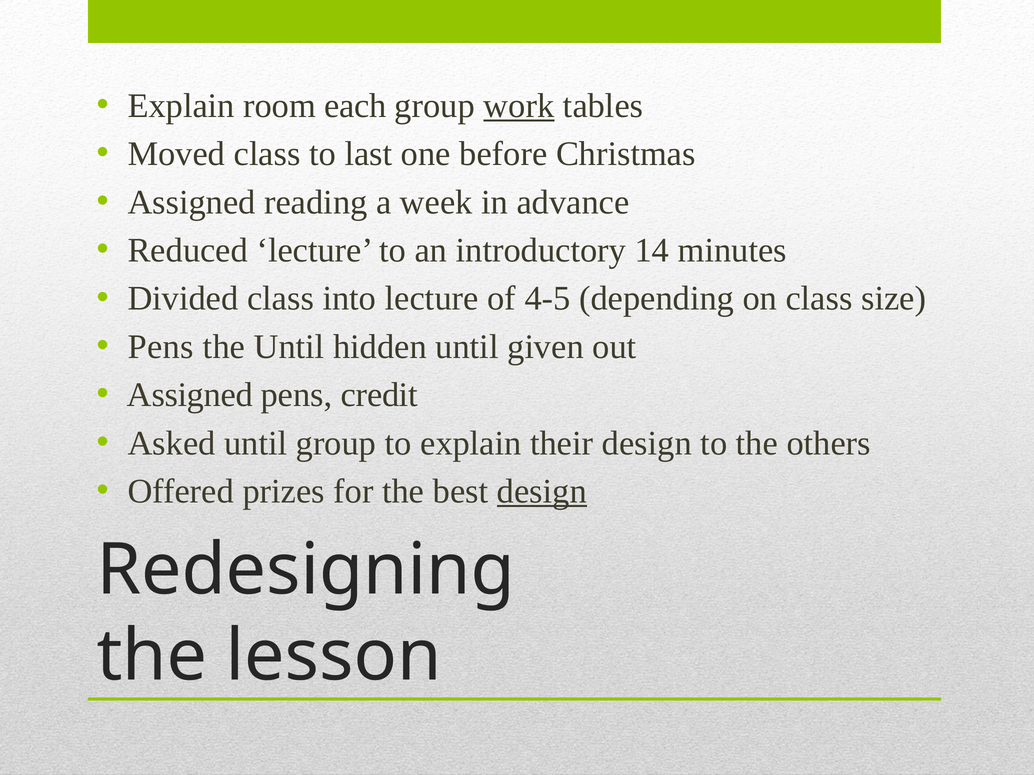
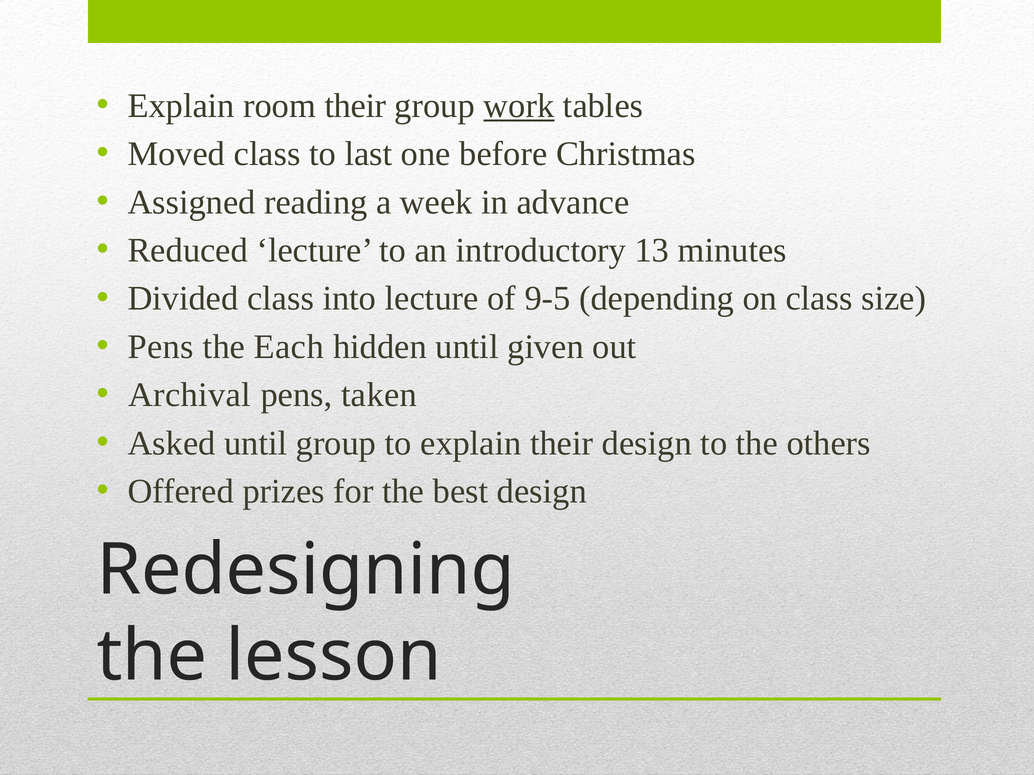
room each: each -> their (355, 106)
14: 14 -> 13 (652, 251)
4-5: 4-5 -> 9-5 (547, 299)
the Until: Until -> Each (289, 347)
Assigned: Assigned -> Archival (190, 395)
credit: credit -> taken (379, 395)
design underline: present -> none (542, 492)
